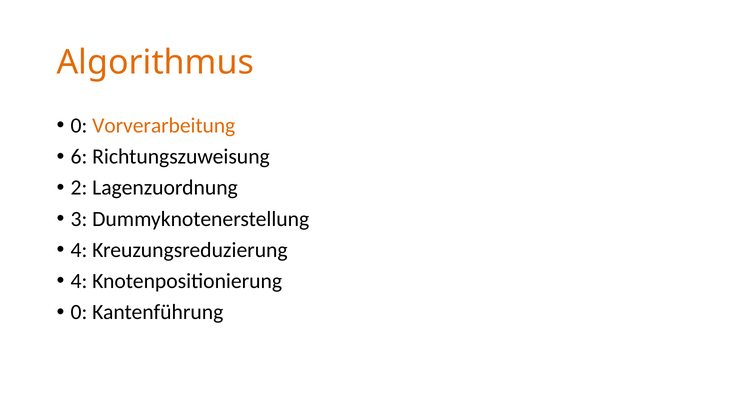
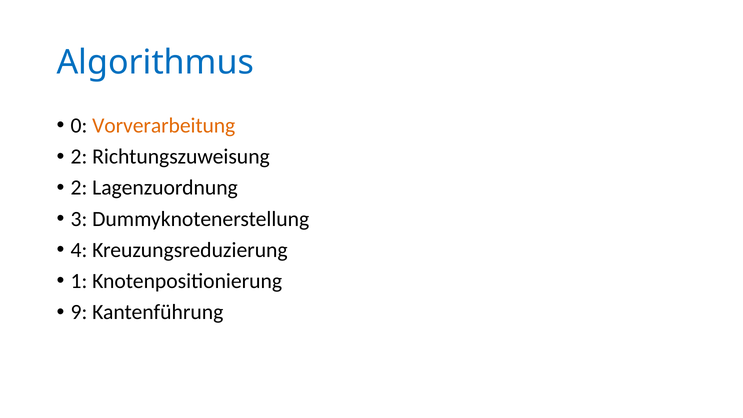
Algorithmus colour: orange -> blue (155, 62)
6: 6 -> 2 (79, 157)
4: 4 -> 1 (79, 281)
0: 0 -> 9 (79, 312)
